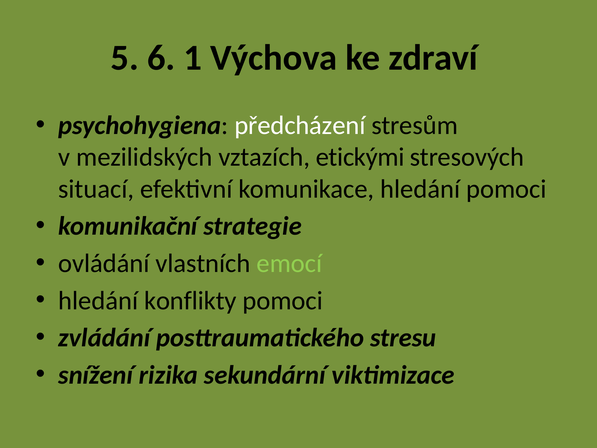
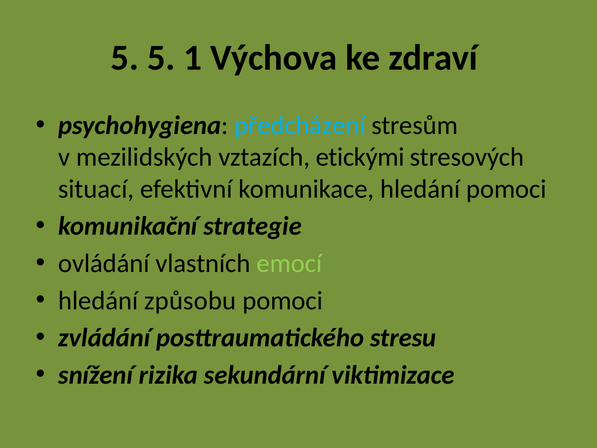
5 6: 6 -> 5 (161, 58)
předcházení colour: white -> light blue (300, 125)
konflikty: konflikty -> způsobu (190, 300)
